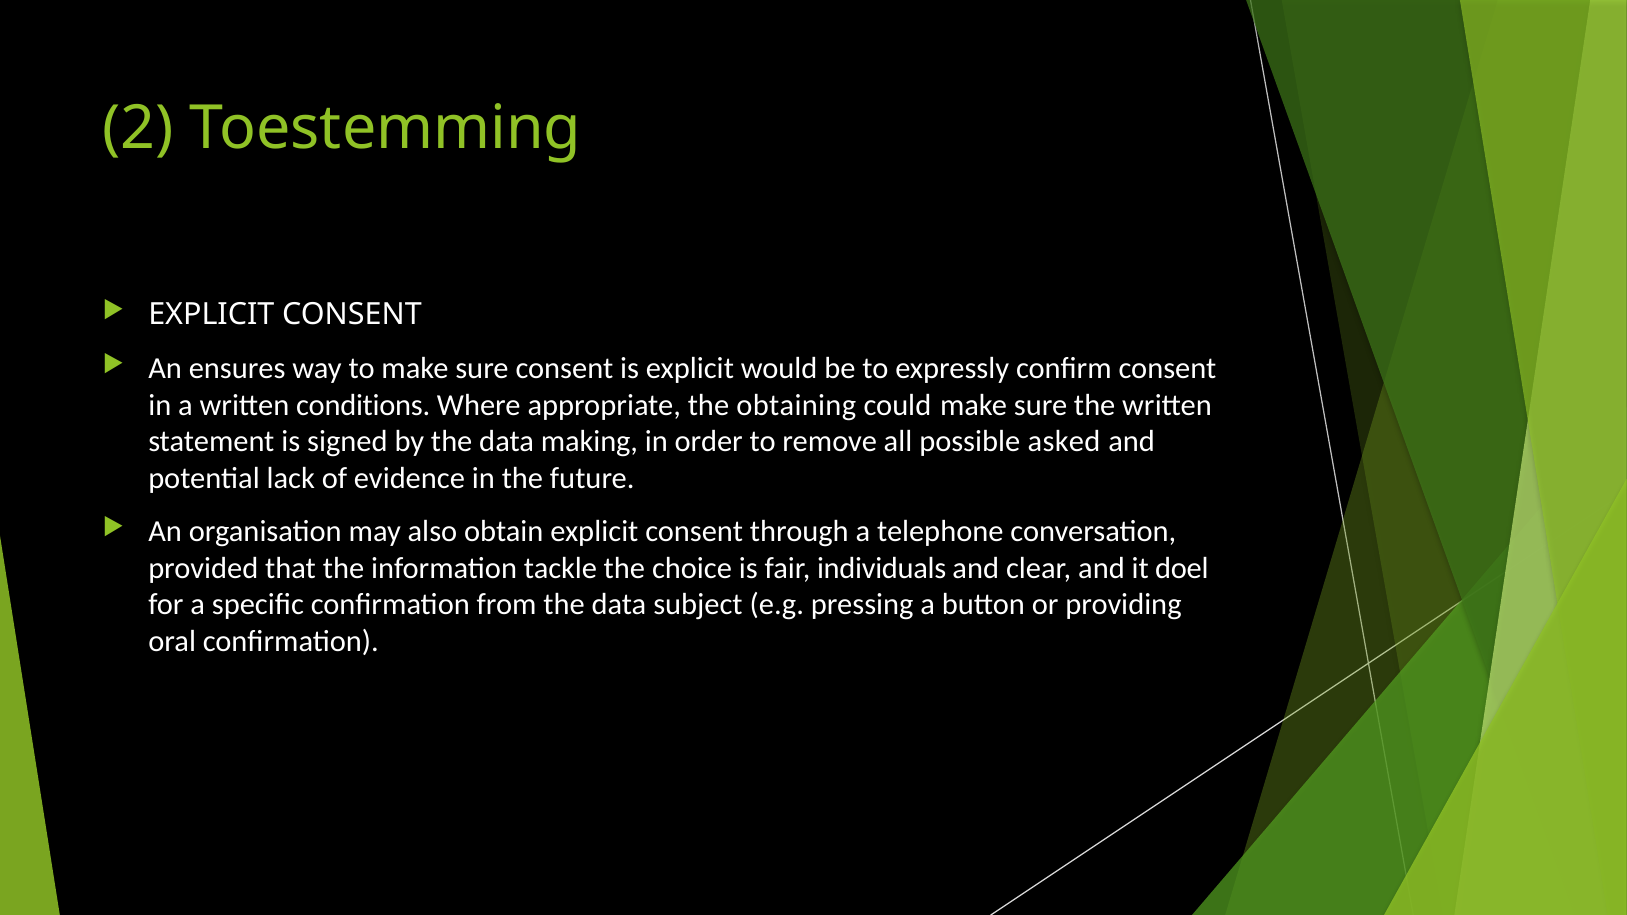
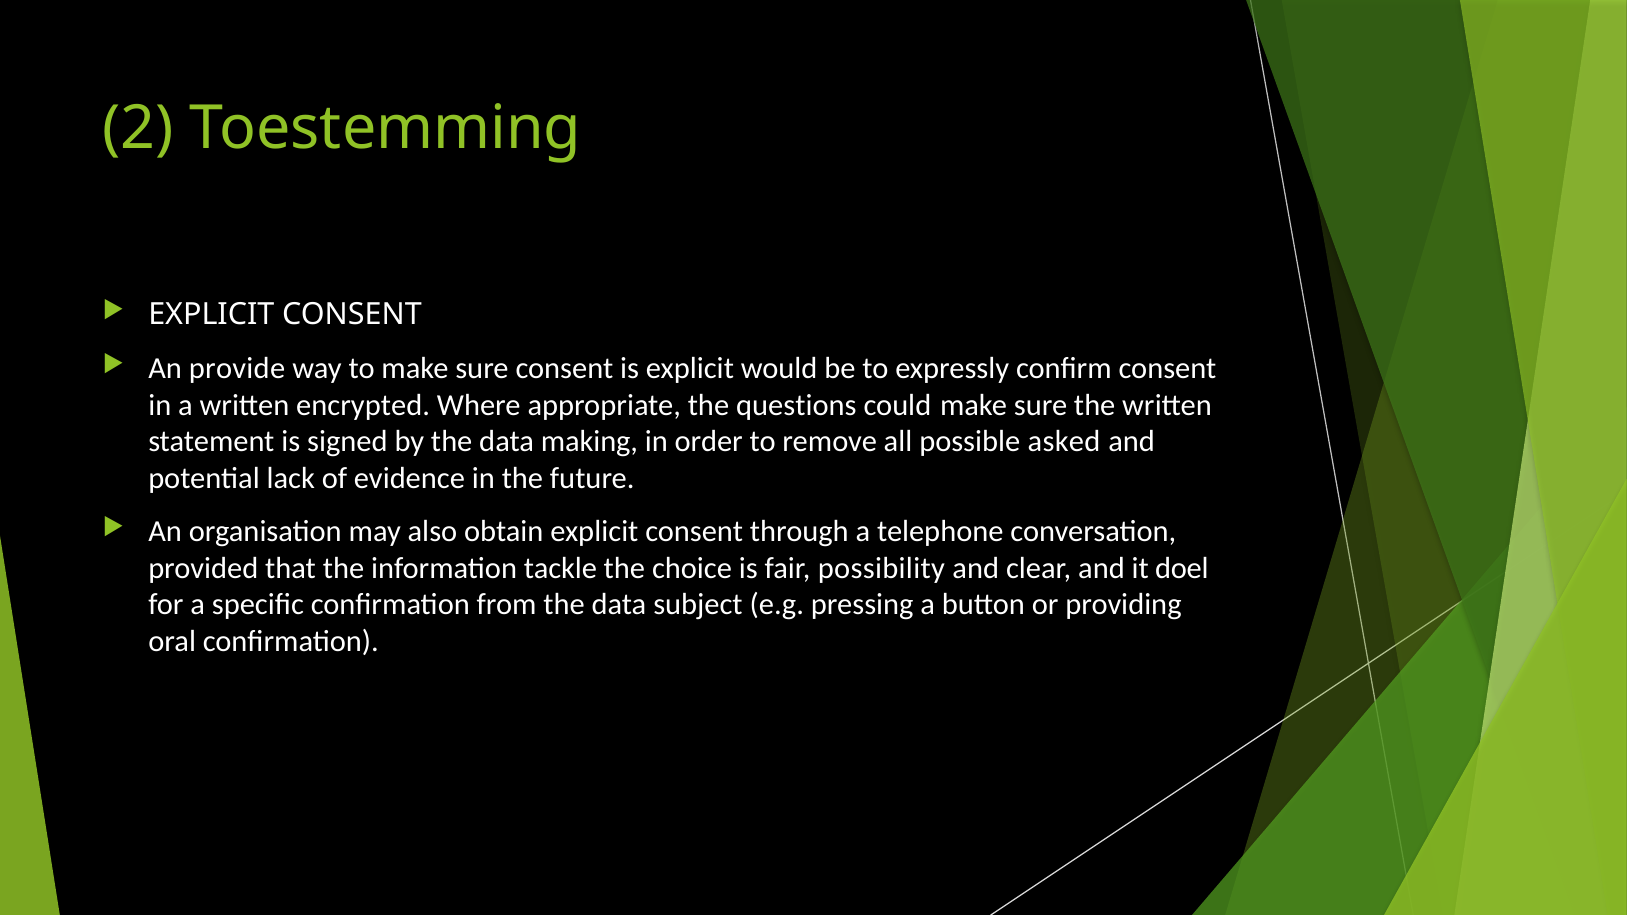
ensures: ensures -> provide (237, 368)
conditions: conditions -> encrypted (363, 405)
obtaining: obtaining -> questions (796, 405)
individuals: individuals -> possibility (881, 568)
